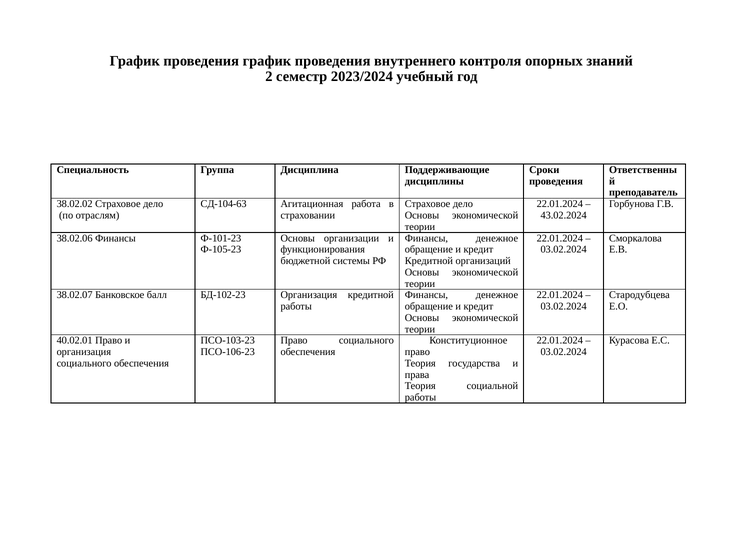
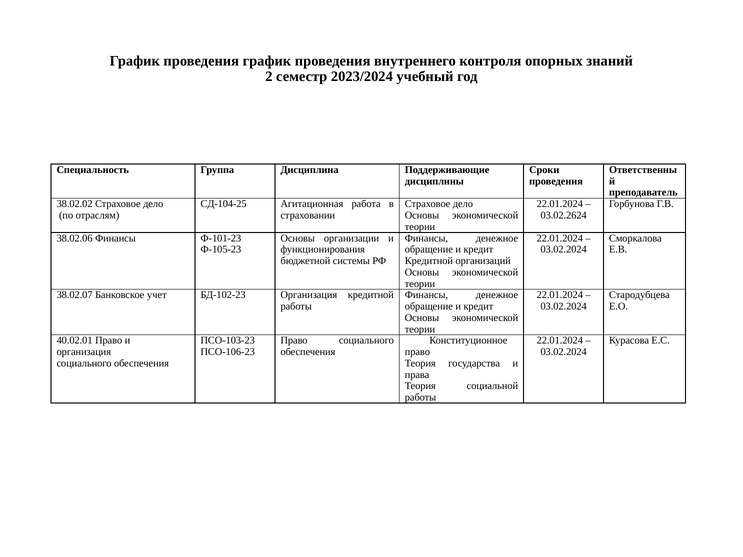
СД-104-63: СД-104-63 -> СД-104-25 (224, 204)
43.02.2024: 43.02.2024 -> 03.02.2624 (564, 215)
балл: балл -> учет (157, 295)
